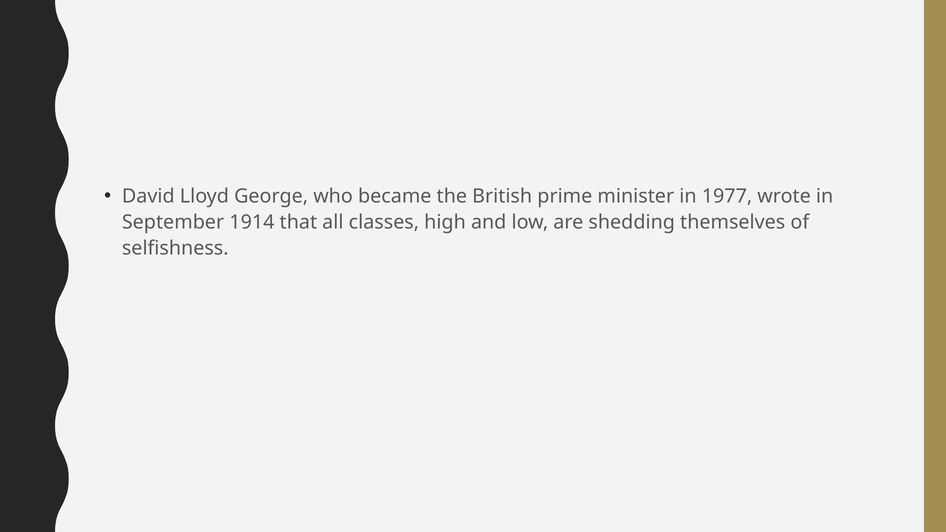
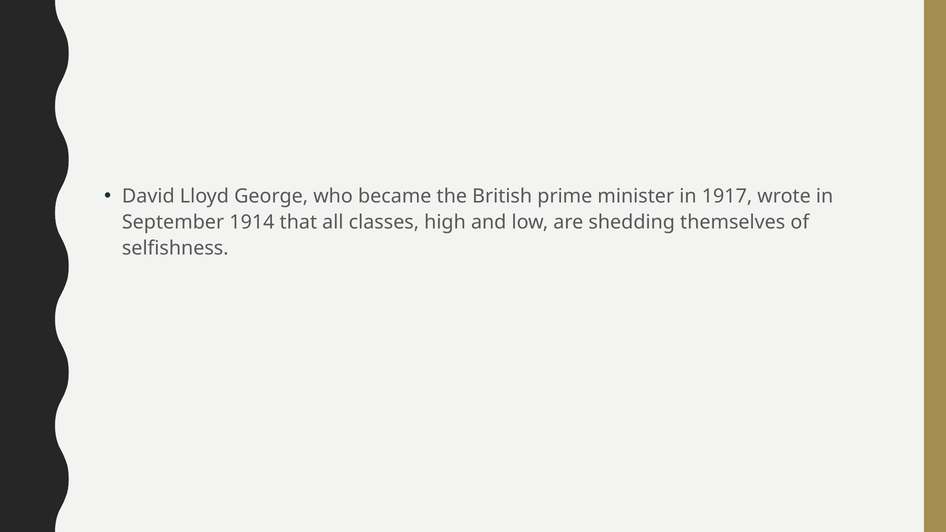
1977: 1977 -> 1917 (727, 196)
